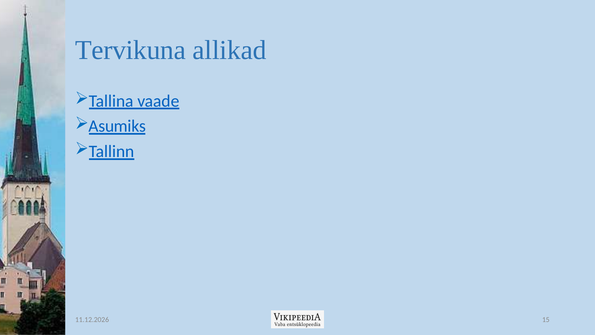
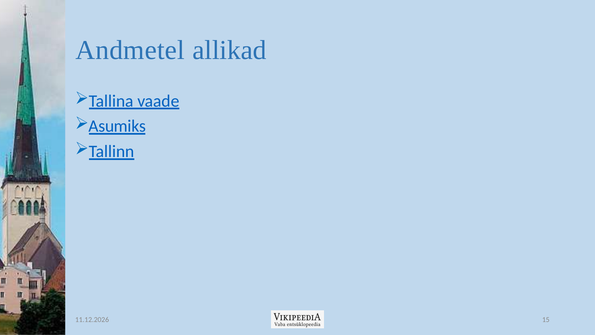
Tervikuna: Tervikuna -> Andmetel (130, 50)
